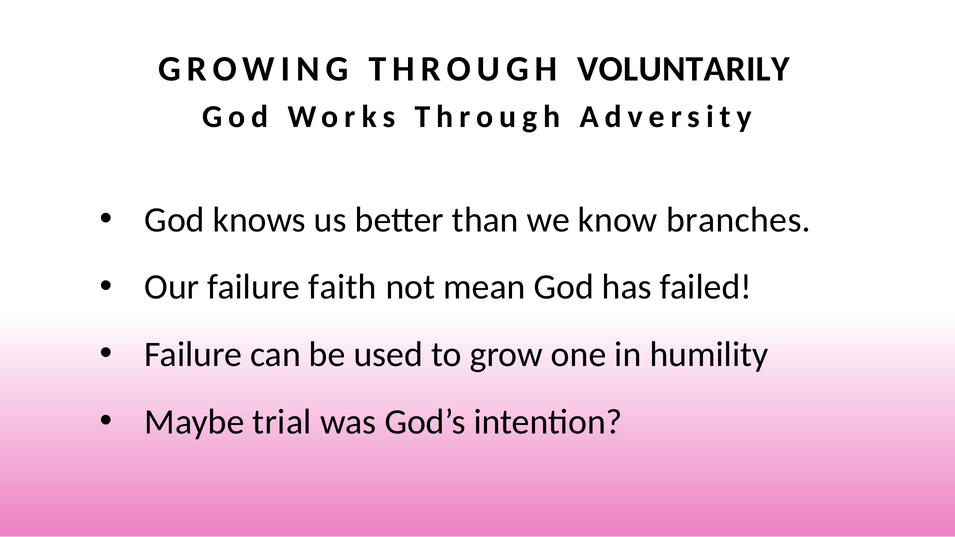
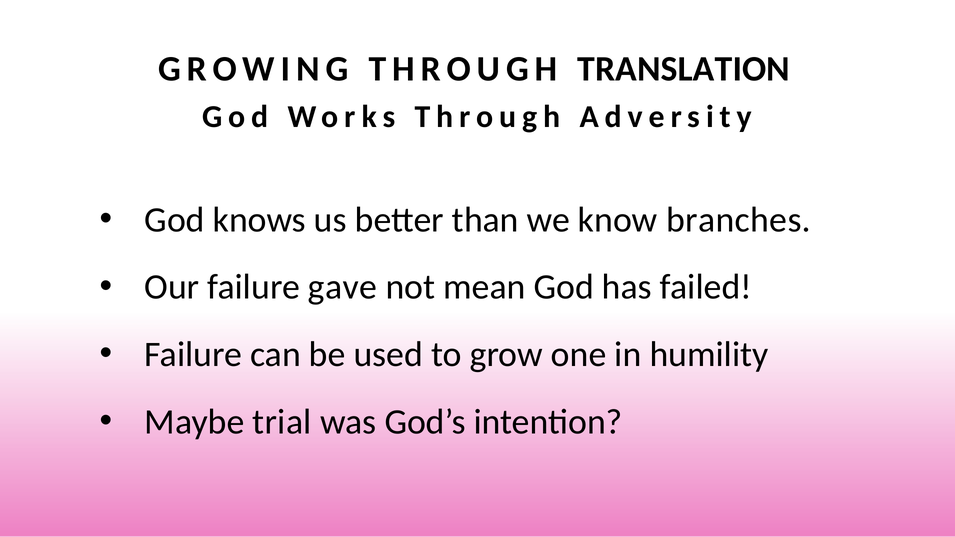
VOLUNTARILY: VOLUNTARILY -> TRANSLATION (684, 69)
faith: faith -> gave (343, 287)
